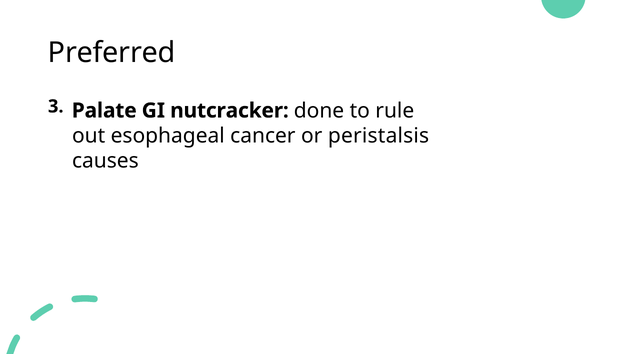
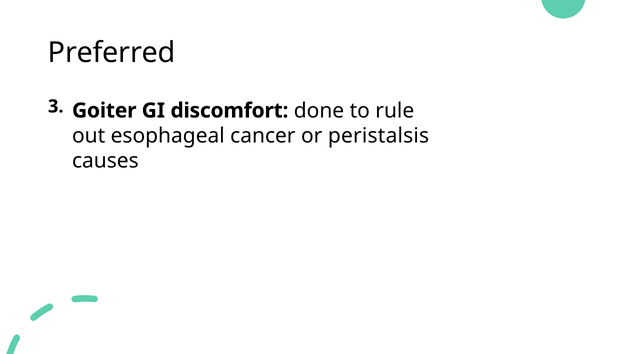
Palate: Palate -> Goiter (104, 111)
nutcracker: nutcracker -> discomfort (229, 111)
